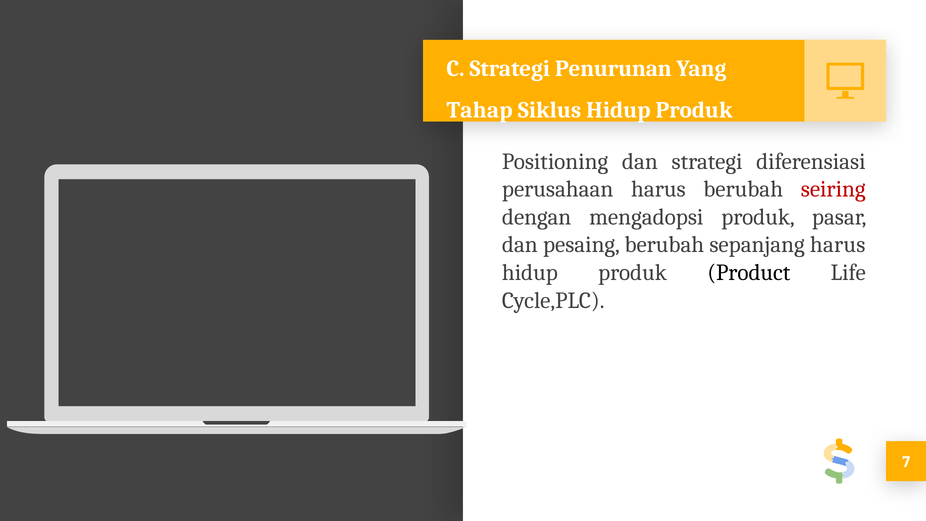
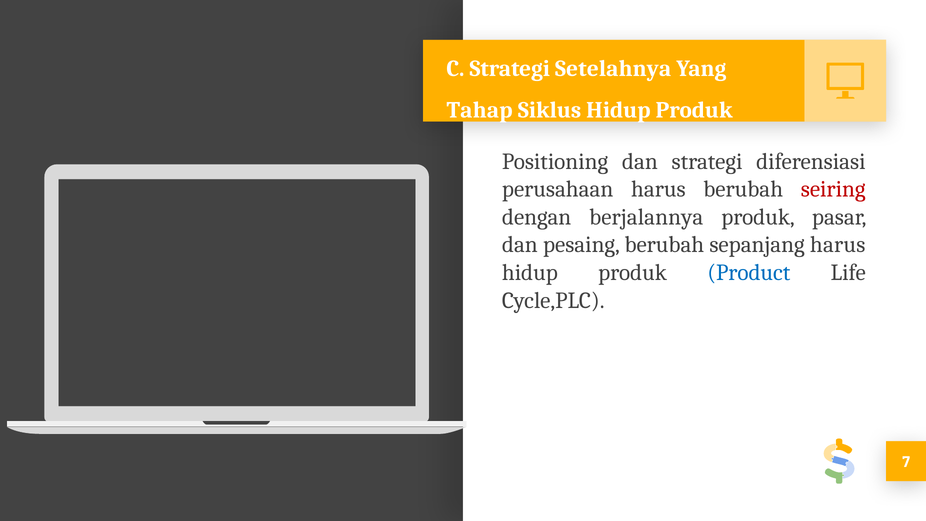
Penurunan: Penurunan -> Setelahnya (613, 68)
mengadopsi: mengadopsi -> berjalannya (646, 217)
Product colour: black -> blue (749, 273)
